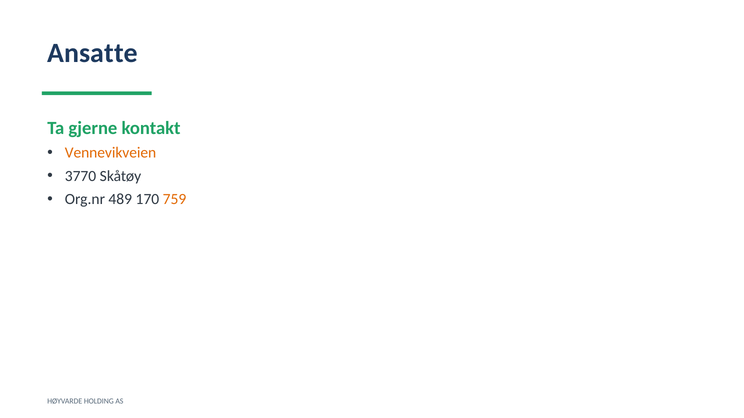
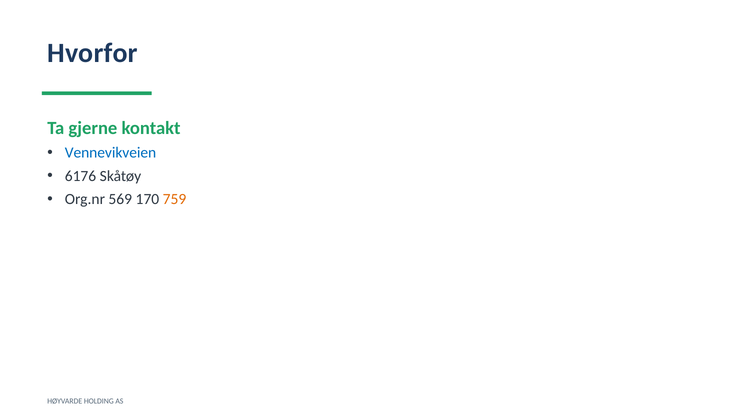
Ansatte: Ansatte -> Hvorfor (93, 53)
Vennevikveien colour: orange -> blue (111, 153)
3770: 3770 -> 6176 (80, 176)
489: 489 -> 569 (120, 200)
